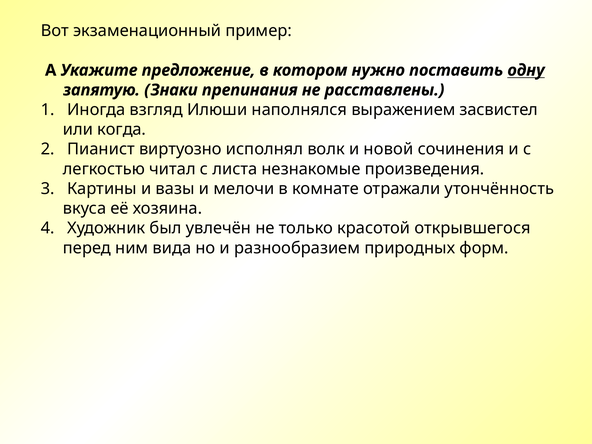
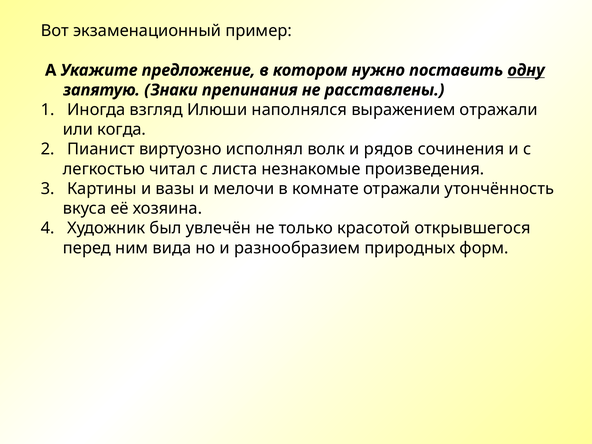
выражением засвистел: засвистел -> отражали (499, 110)
новой: новой -> рядов (388, 149)
